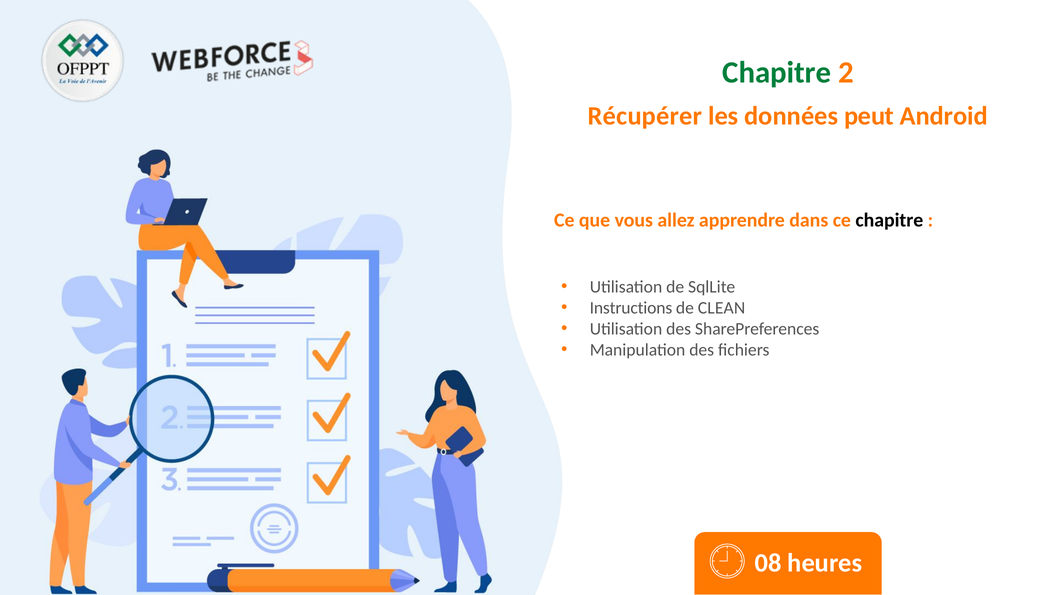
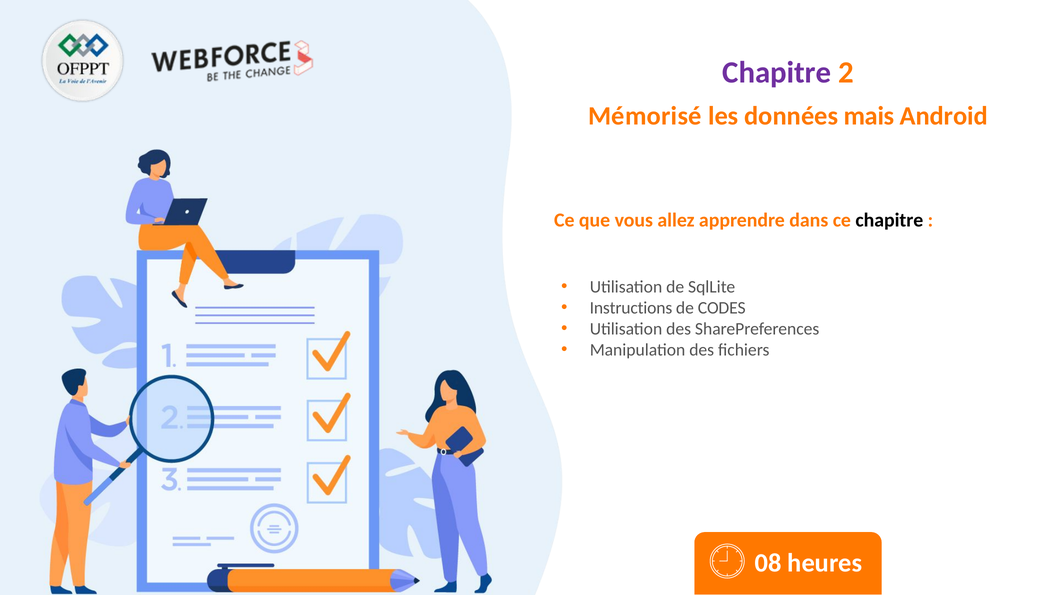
Chapitre colour: green -> purple (777, 72)
Récupérer: Récupérer -> Mémorisé (645, 116)
peut: peut -> mais (869, 116)
CLEAN: CLEAN -> CODES (722, 308)
